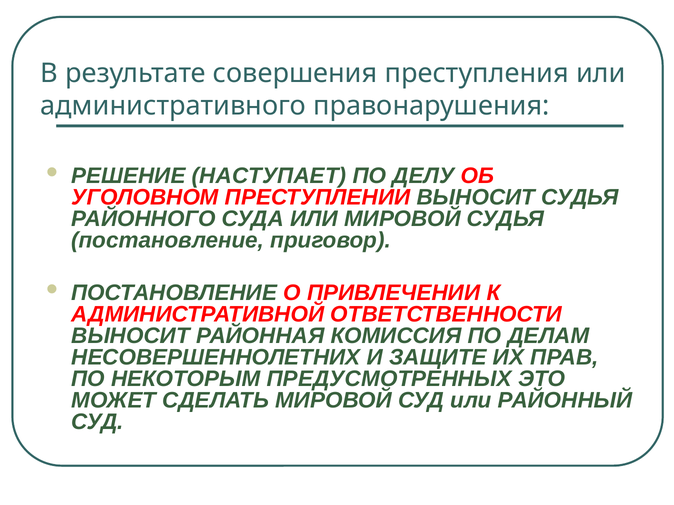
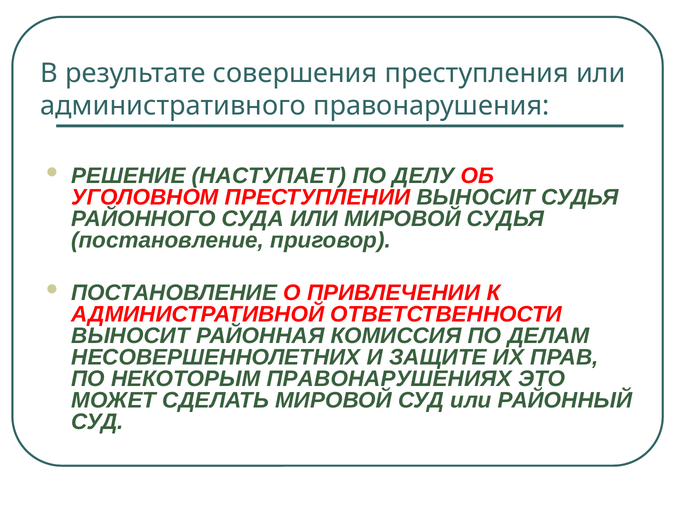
ПРЕДУСМОТРЕННЫХ: ПРЕДУСМОТРЕННЫХ -> ПРАВОНАРУШЕНИЯХ (389, 379)
